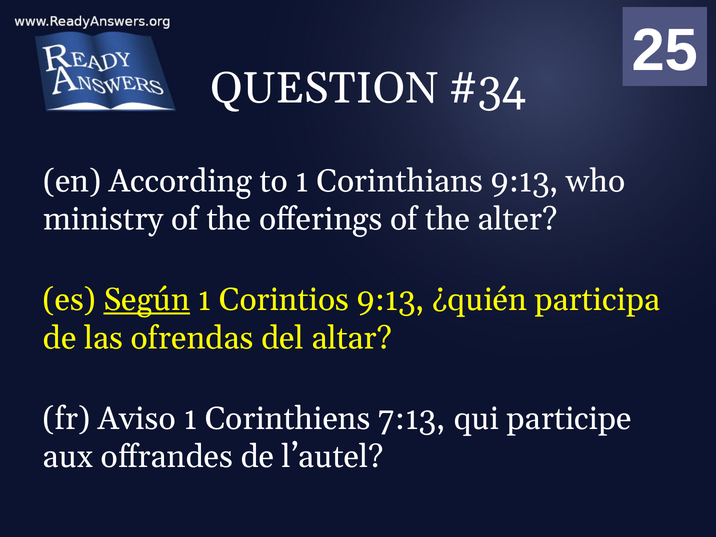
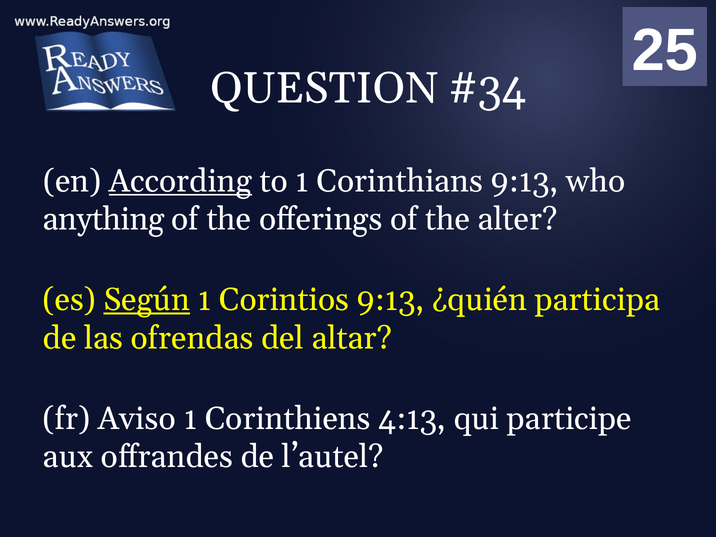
According underline: none -> present (180, 181)
ministry: ministry -> anything (104, 219)
7:13: 7:13 -> 4:13 (412, 419)
